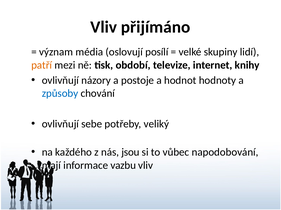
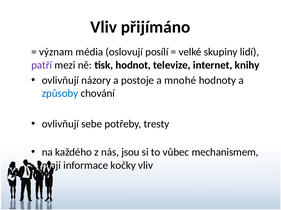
patří colour: orange -> purple (42, 65)
období: období -> hodnot (133, 65)
hodnot: hodnot -> mnohé (180, 81)
veliký: veliký -> tresty (156, 124)
napodobování: napodobování -> mechanismem (225, 153)
vazbu: vazbu -> kočky (123, 166)
